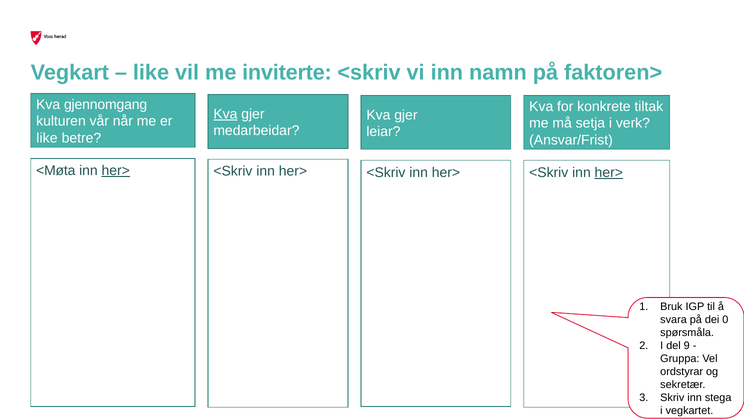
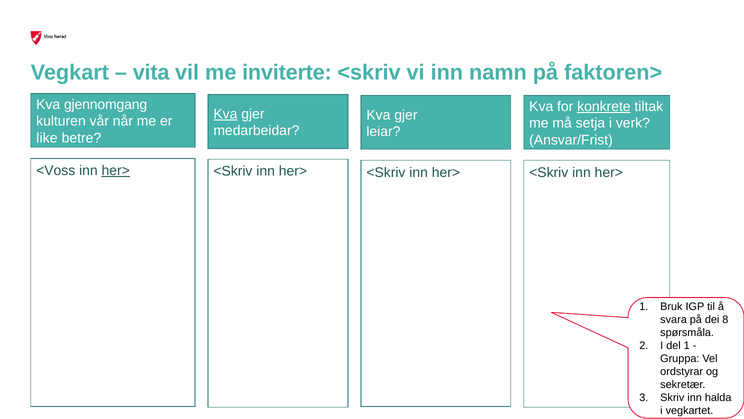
like: like -> vita (151, 72)
konkrete underline: none -> present (604, 106)
<Møta: <Møta -> <Voss (56, 170)
her> underline: present -> none (609, 172)
0: 0 -> 8 (725, 319)
del 9: 9 -> 1 (687, 345)
stega: stega -> halda (718, 397)
